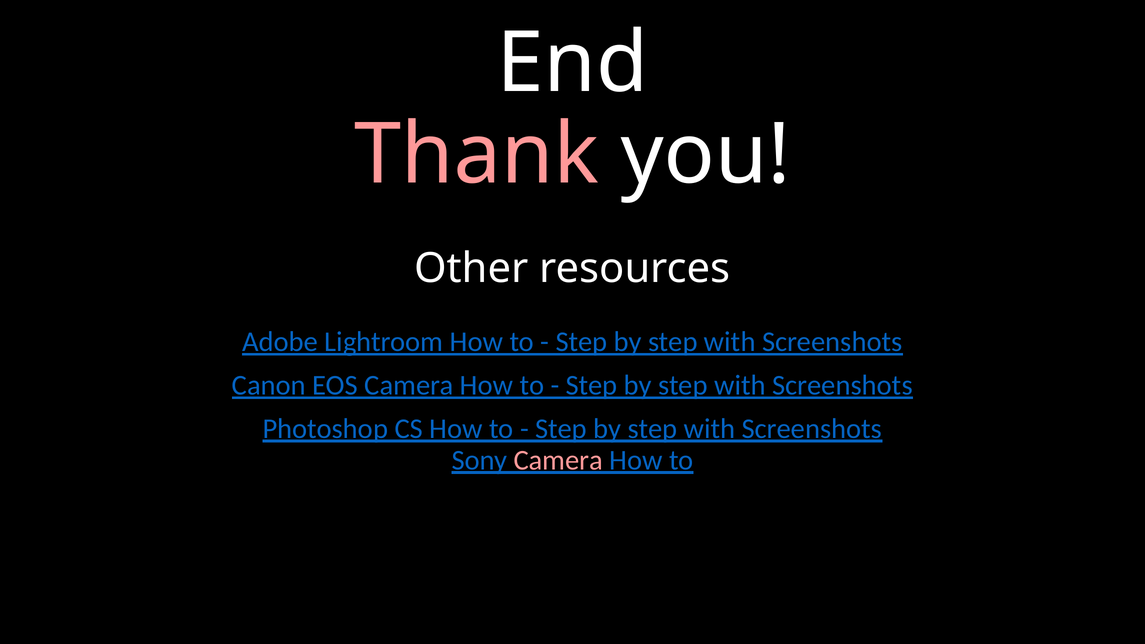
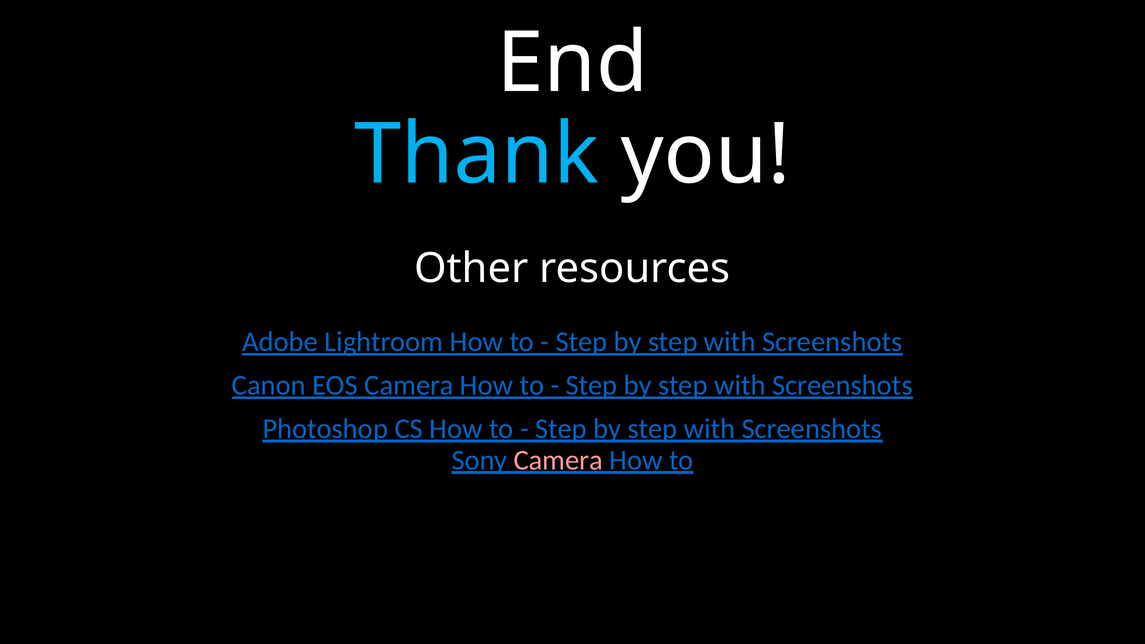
Thank colour: pink -> light blue (477, 155)
